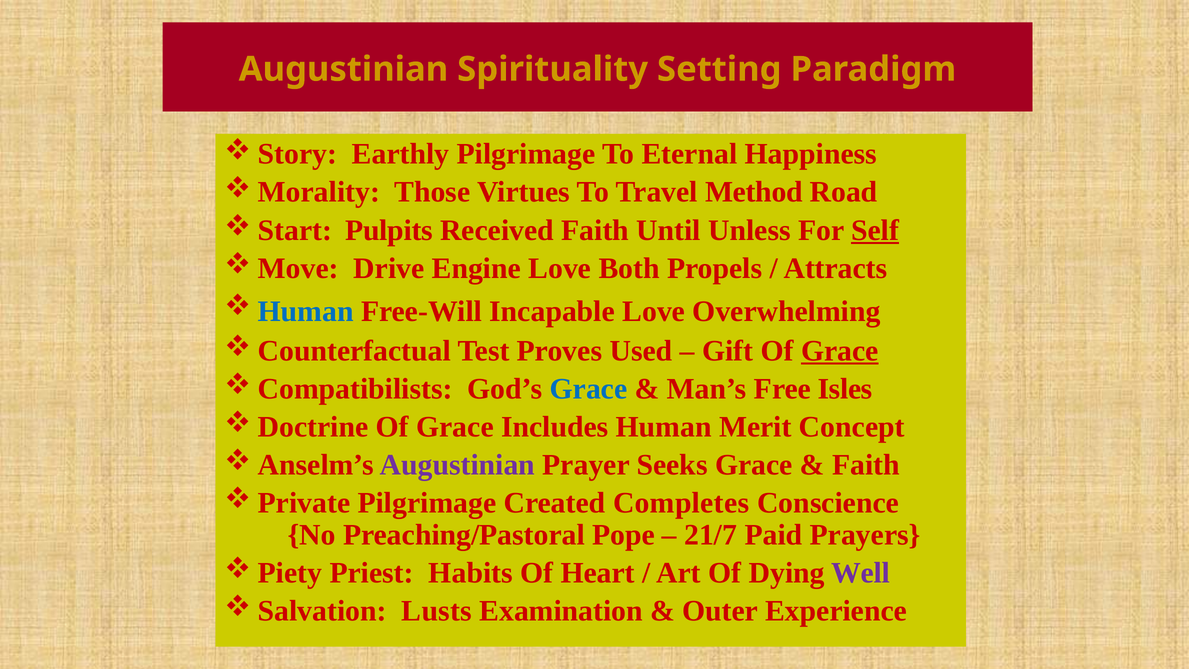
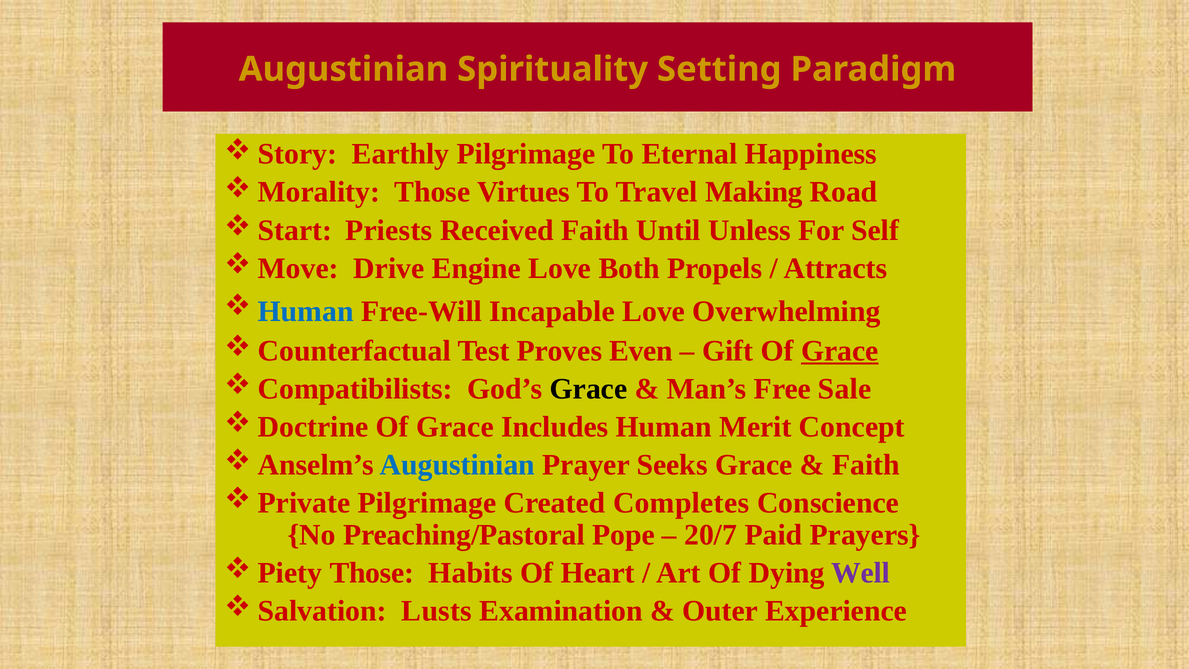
Method: Method -> Making (754, 192)
Pulpits: Pulpits -> Priests (389, 230)
Self underline: present -> none (875, 230)
Used: Used -> Even (641, 351)
Grace colour: blue -> black (588, 389)
Isles: Isles -> Sale (845, 389)
Augustinian colour: purple -> blue (457, 465)
21/7: 21/7 -> 20/7 (711, 535)
Priest: Priest -> Those (372, 573)
